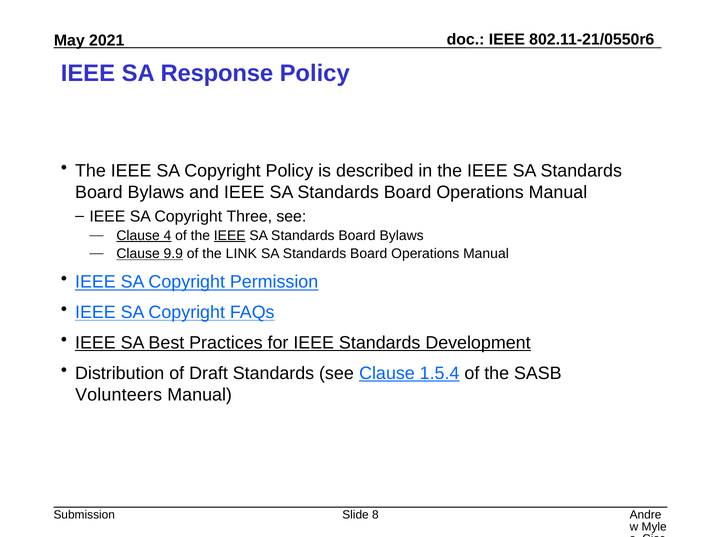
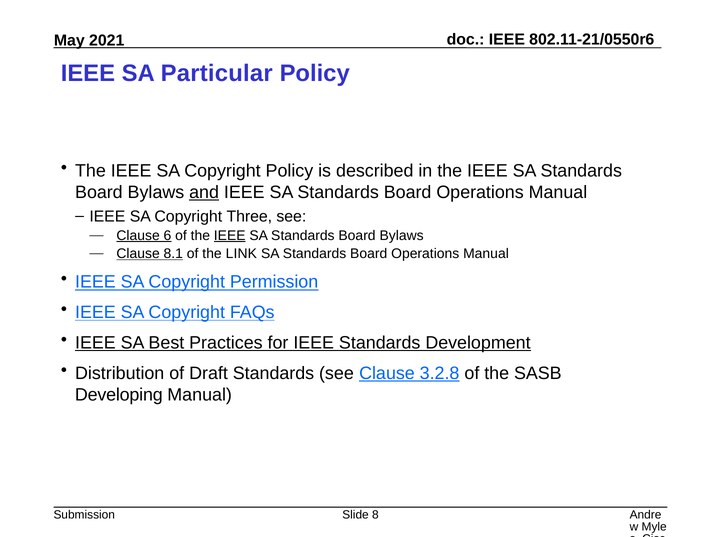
Response: Response -> Particular (217, 73)
and underline: none -> present (204, 192)
4: 4 -> 6 (167, 235)
9.9: 9.9 -> 8.1 (173, 253)
1.5.4: 1.5.4 -> 3.2.8 (440, 373)
Volunteers: Volunteers -> Developing (119, 394)
